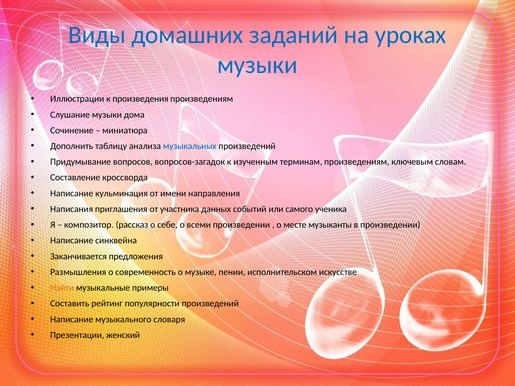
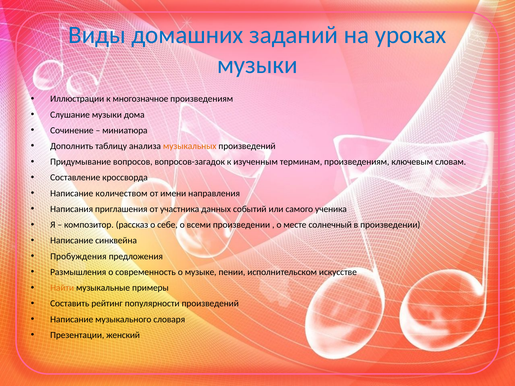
произведения: произведения -> многозначное (140, 99)
музыкальных colour: blue -> orange (190, 146)
кульминация: кульминация -> количеством (121, 193)
музыканты: музыканты -> солнечный (330, 225)
Заканчивается: Заканчивается -> Пробуждения (78, 256)
